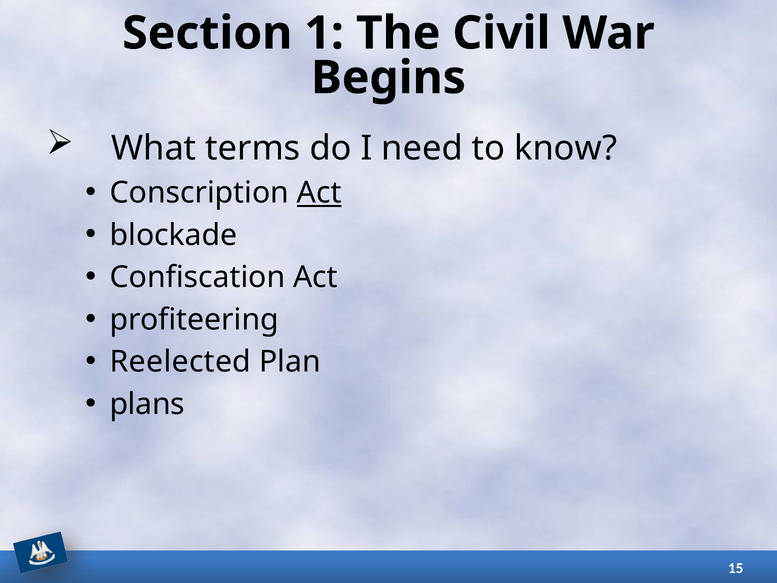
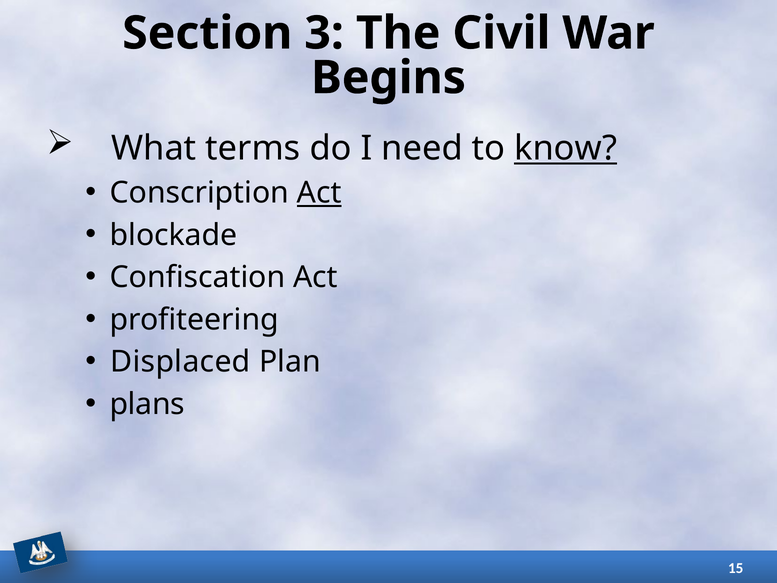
1: 1 -> 3 (324, 33)
know underline: none -> present (566, 149)
Reelected: Reelected -> Displaced (180, 362)
